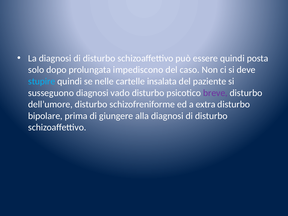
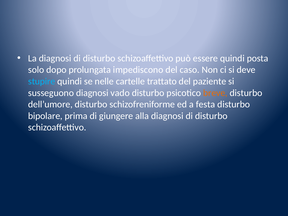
insalata: insalata -> trattato (162, 81)
breve colour: purple -> orange (215, 93)
extra: extra -> festa (206, 104)
